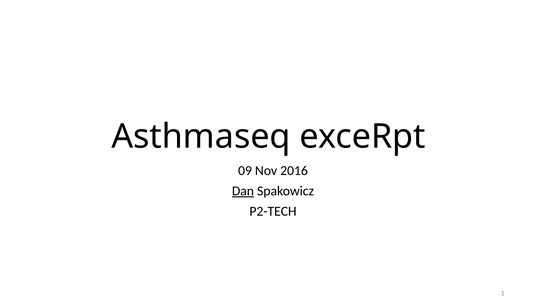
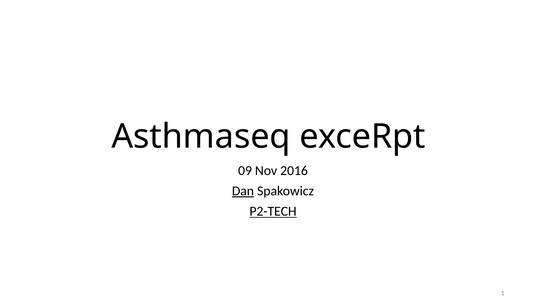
P2-TECH underline: none -> present (273, 212)
